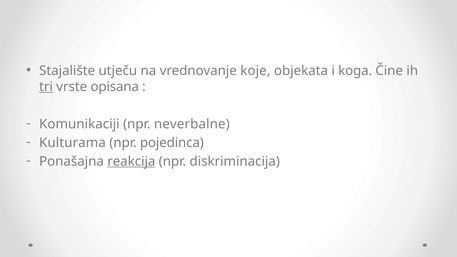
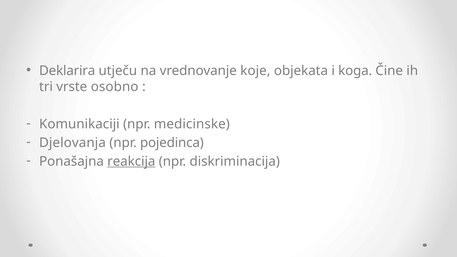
Stajalište: Stajalište -> Deklarira (67, 71)
tri underline: present -> none (46, 87)
opisana: opisana -> osobno (115, 87)
neverbalne: neverbalne -> medicinske (192, 124)
Kulturama: Kulturama -> Djelovanja (72, 143)
